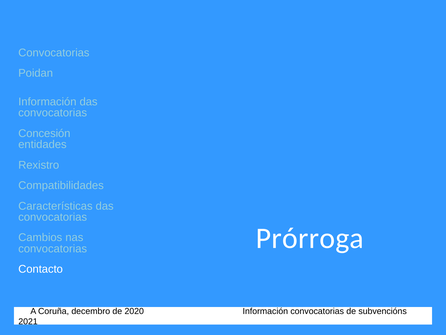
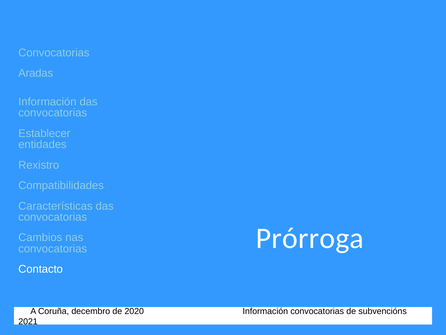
Poidan: Poidan -> Aradas (36, 73)
Concesión: Concesión -> Establecer (44, 133)
